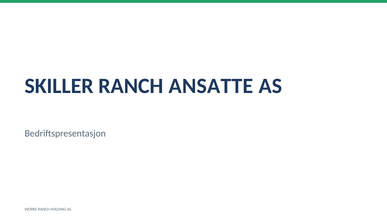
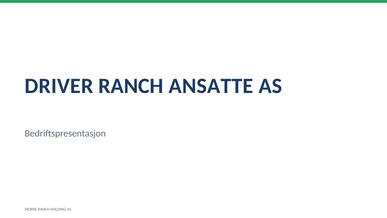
SKILLER: SKILLER -> DRIVER (59, 86)
